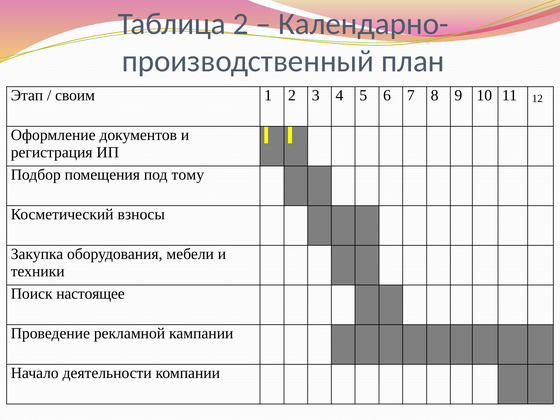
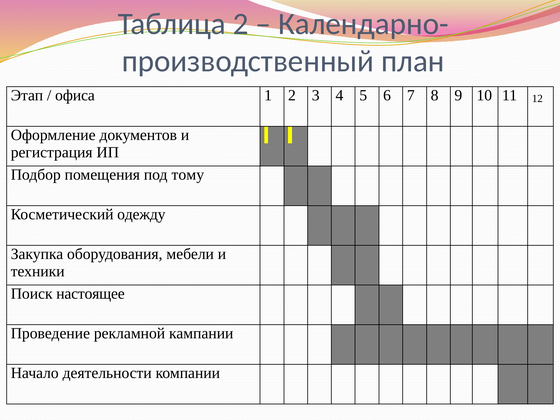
своим: своим -> офиса (75, 95)
взносы: взносы -> одежду (141, 214)
